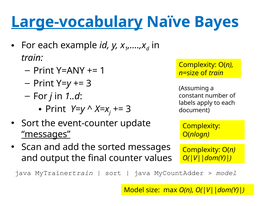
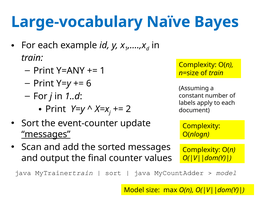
Large-vocabulary underline: present -> none (77, 22)
3: 3 -> 6 (89, 83)
3: 3 -> 2 (128, 109)
